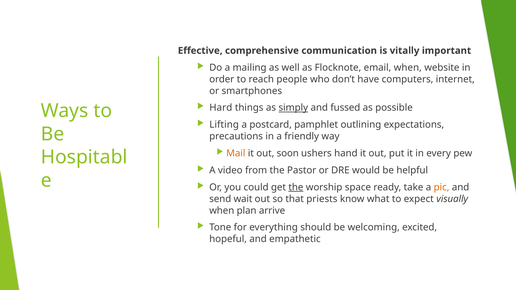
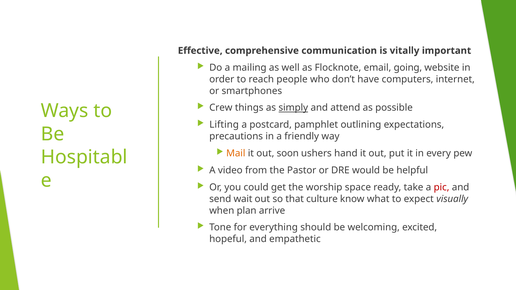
email when: when -> going (408, 68)
Hard: Hard -> Crew (221, 108)
fussed: fussed -> attend (345, 108)
the underline: present -> none (296, 187)
pic colour: orange -> red (442, 187)
priests: priests -> culture (322, 199)
